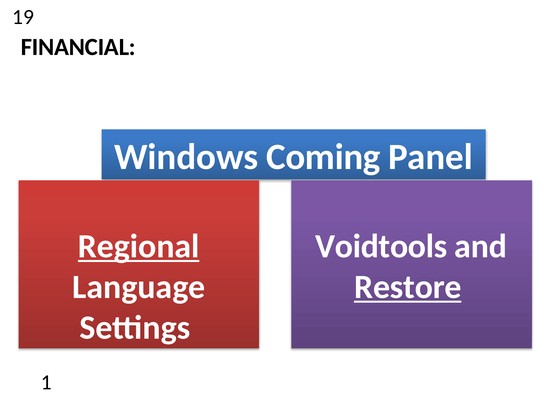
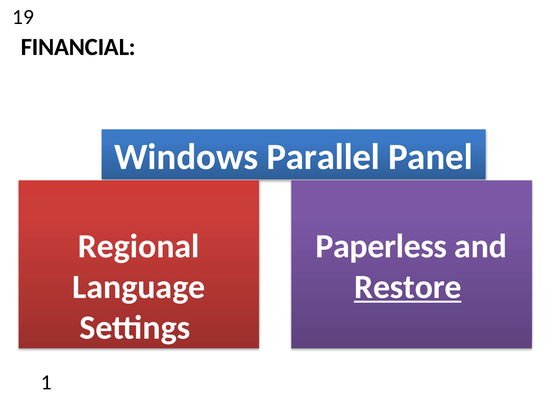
Coming: Coming -> Parallel (323, 157)
Regional underline: present -> none (139, 246)
Voidtools: Voidtools -> Paperless (381, 246)
